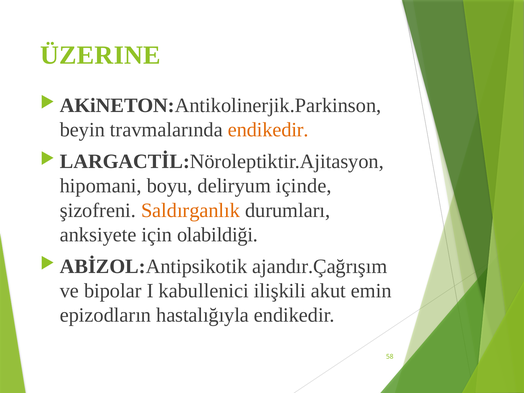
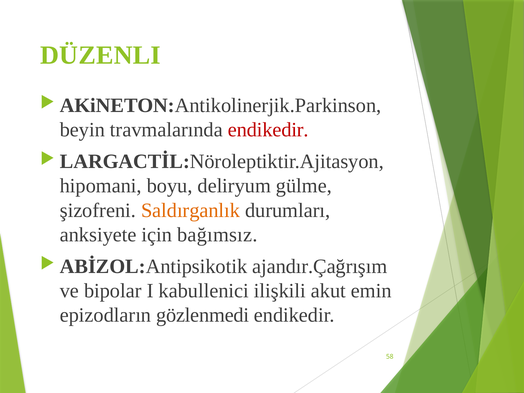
ÜZERINE: ÜZERINE -> DÜZENLI (100, 55)
endikedir colour: orange -> red (268, 130)
içinde: içinde -> gülme (304, 186)
olabildiği: olabildiği -> bağımsız (217, 235)
hastalığıyla: hastalığıyla -> gözlenmedi (203, 315)
